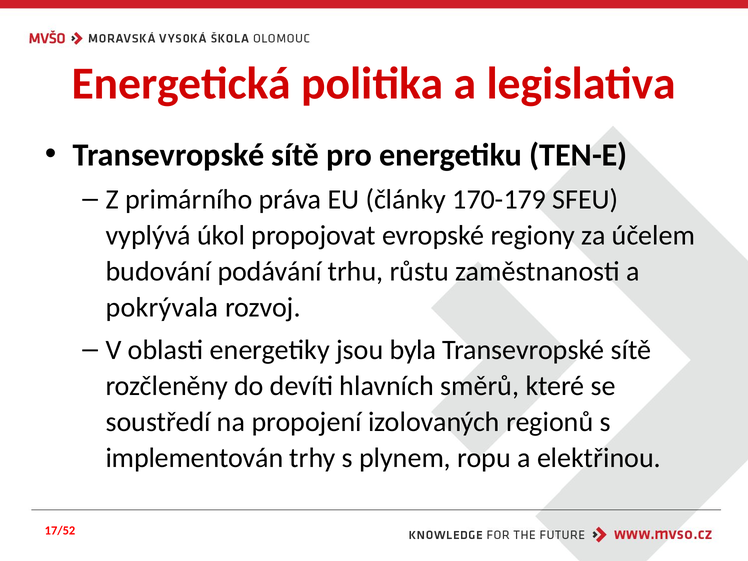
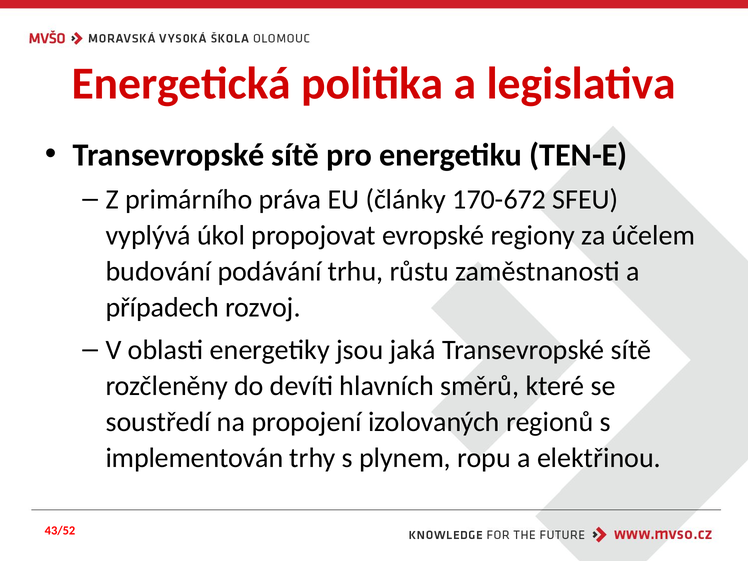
170-179: 170-179 -> 170-672 (499, 200)
pokrývala: pokrývala -> případech (162, 308)
byla: byla -> jaká (413, 350)
17/52: 17/52 -> 43/52 (60, 531)
